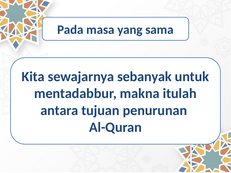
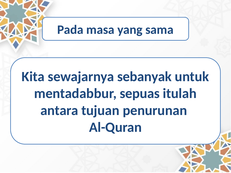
makna: makna -> sepuas (140, 94)
